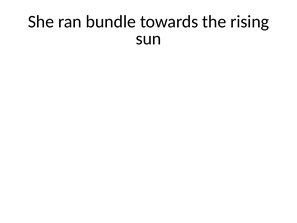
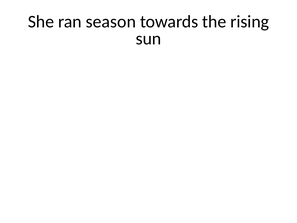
bundle: bundle -> season (111, 22)
